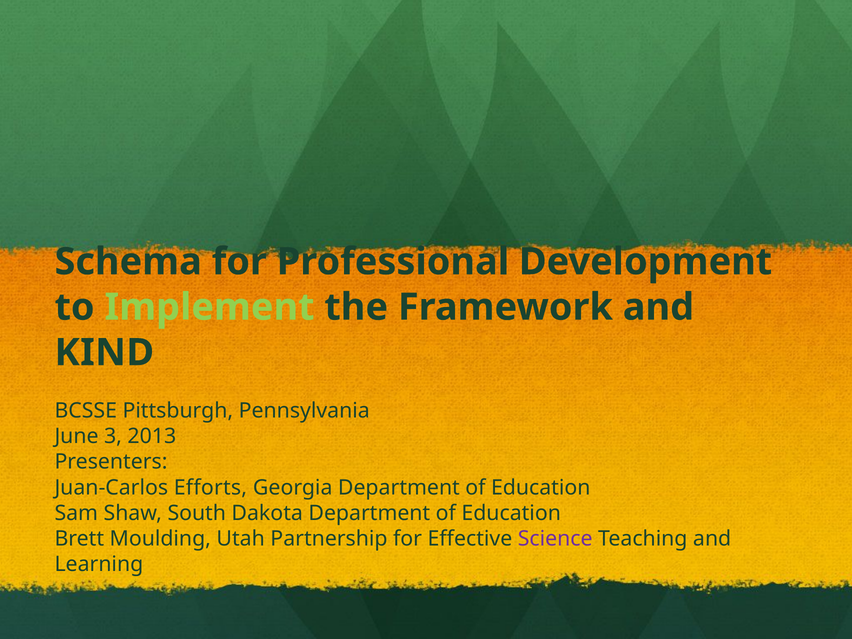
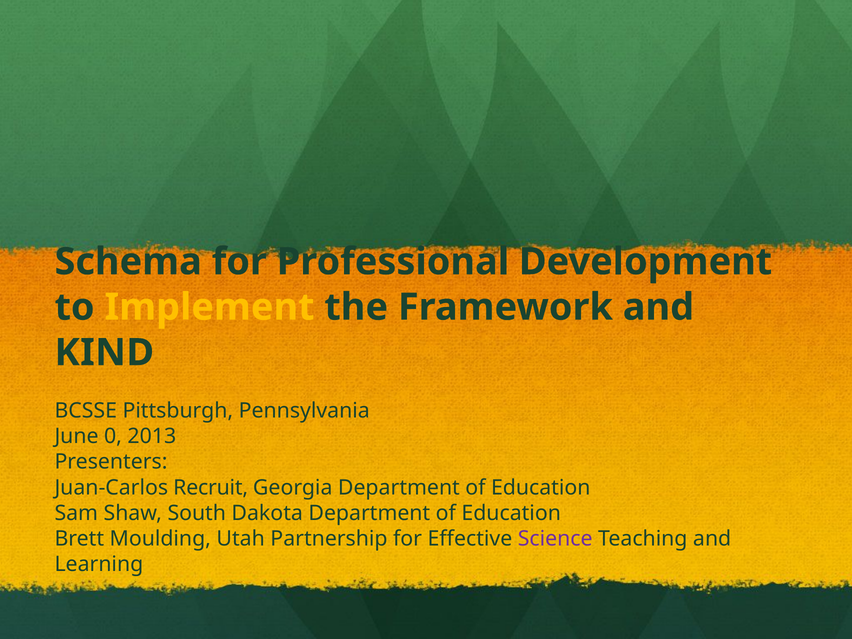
Implement colour: light green -> yellow (209, 307)
3: 3 -> 0 (113, 436)
Efforts: Efforts -> Recruit (211, 488)
